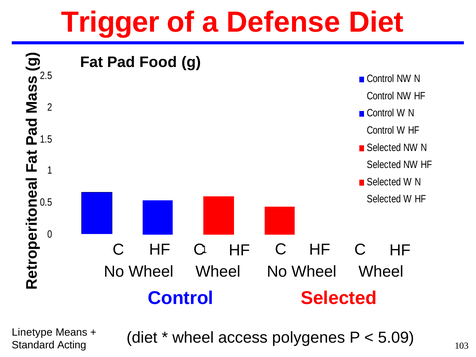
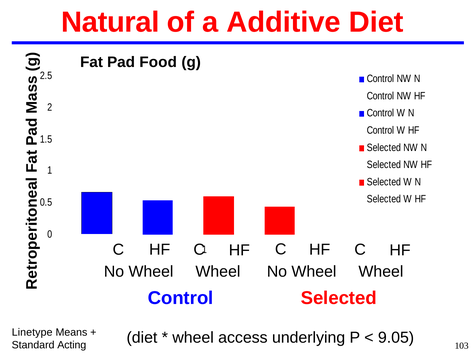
Trigger: Trigger -> Natural (110, 22)
Defense: Defense -> Additive (284, 22)
polygenes: polygenes -> underlying (309, 338)
5.09: 5.09 -> 9.05 (396, 338)
